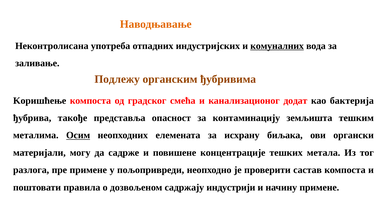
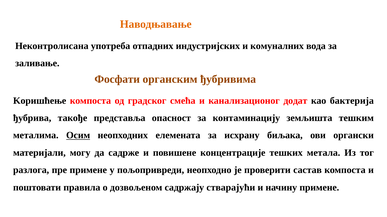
комуналних underline: present -> none (277, 46)
Подлежу: Подлежу -> Фосфати (117, 79)
индустрији: индустрији -> стварајући (231, 188)
